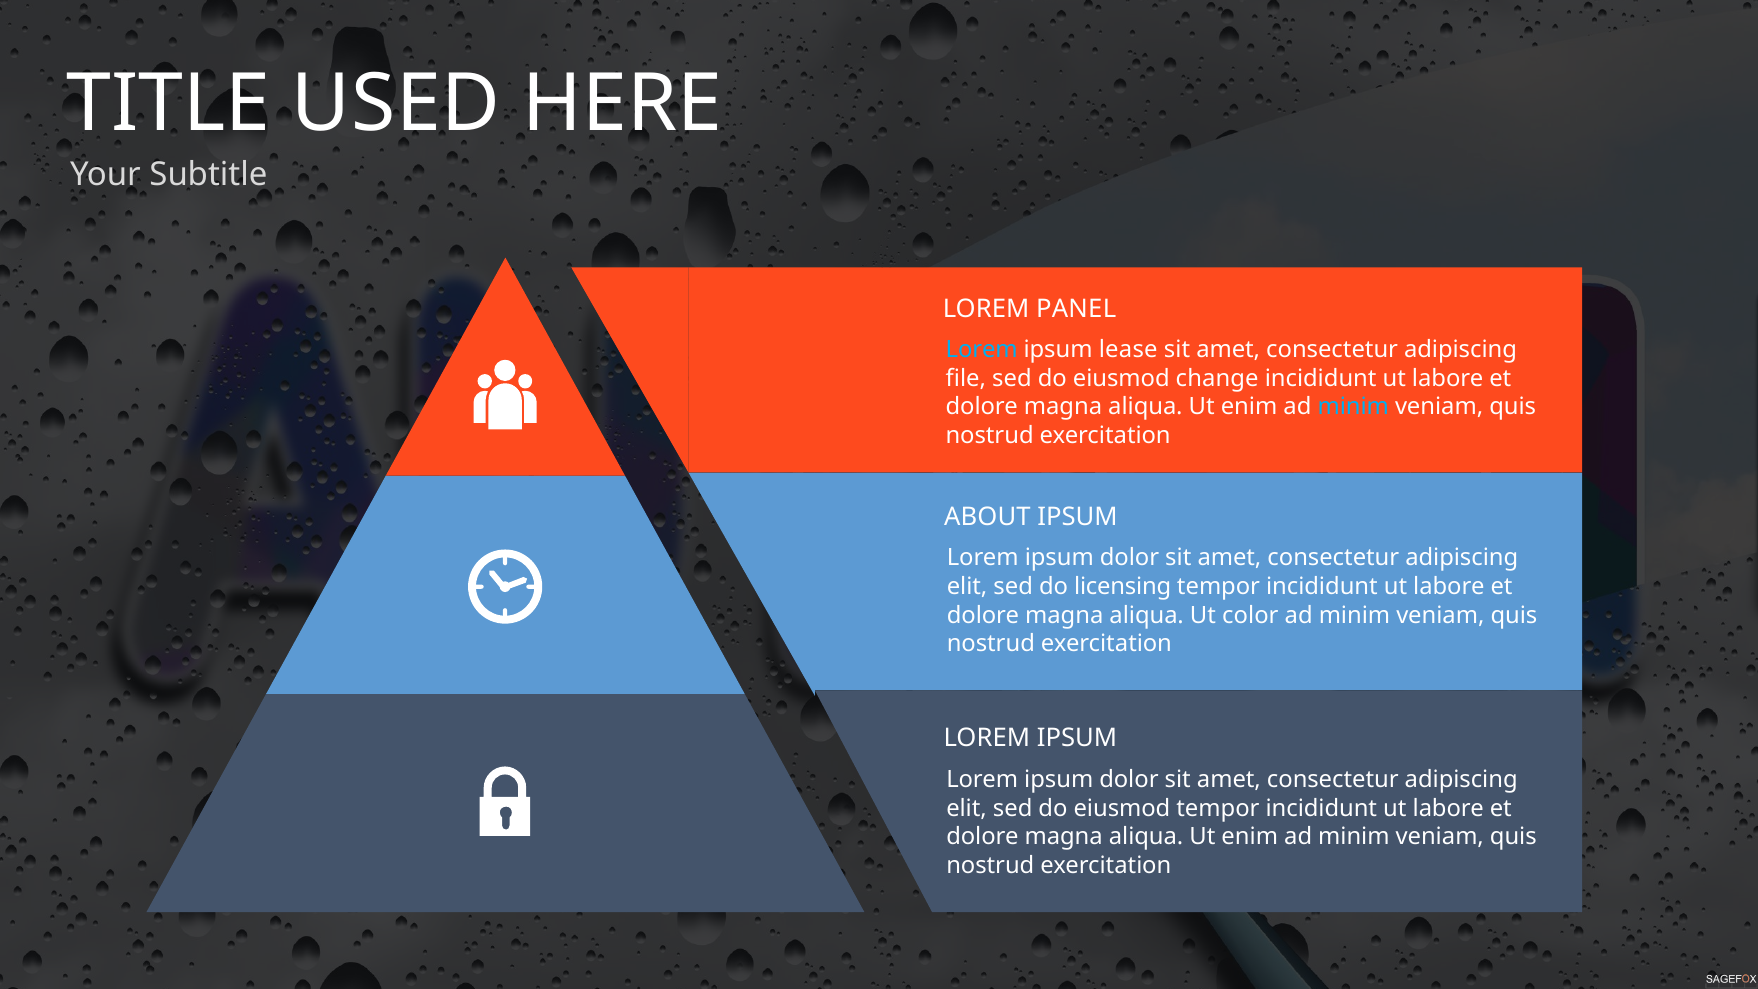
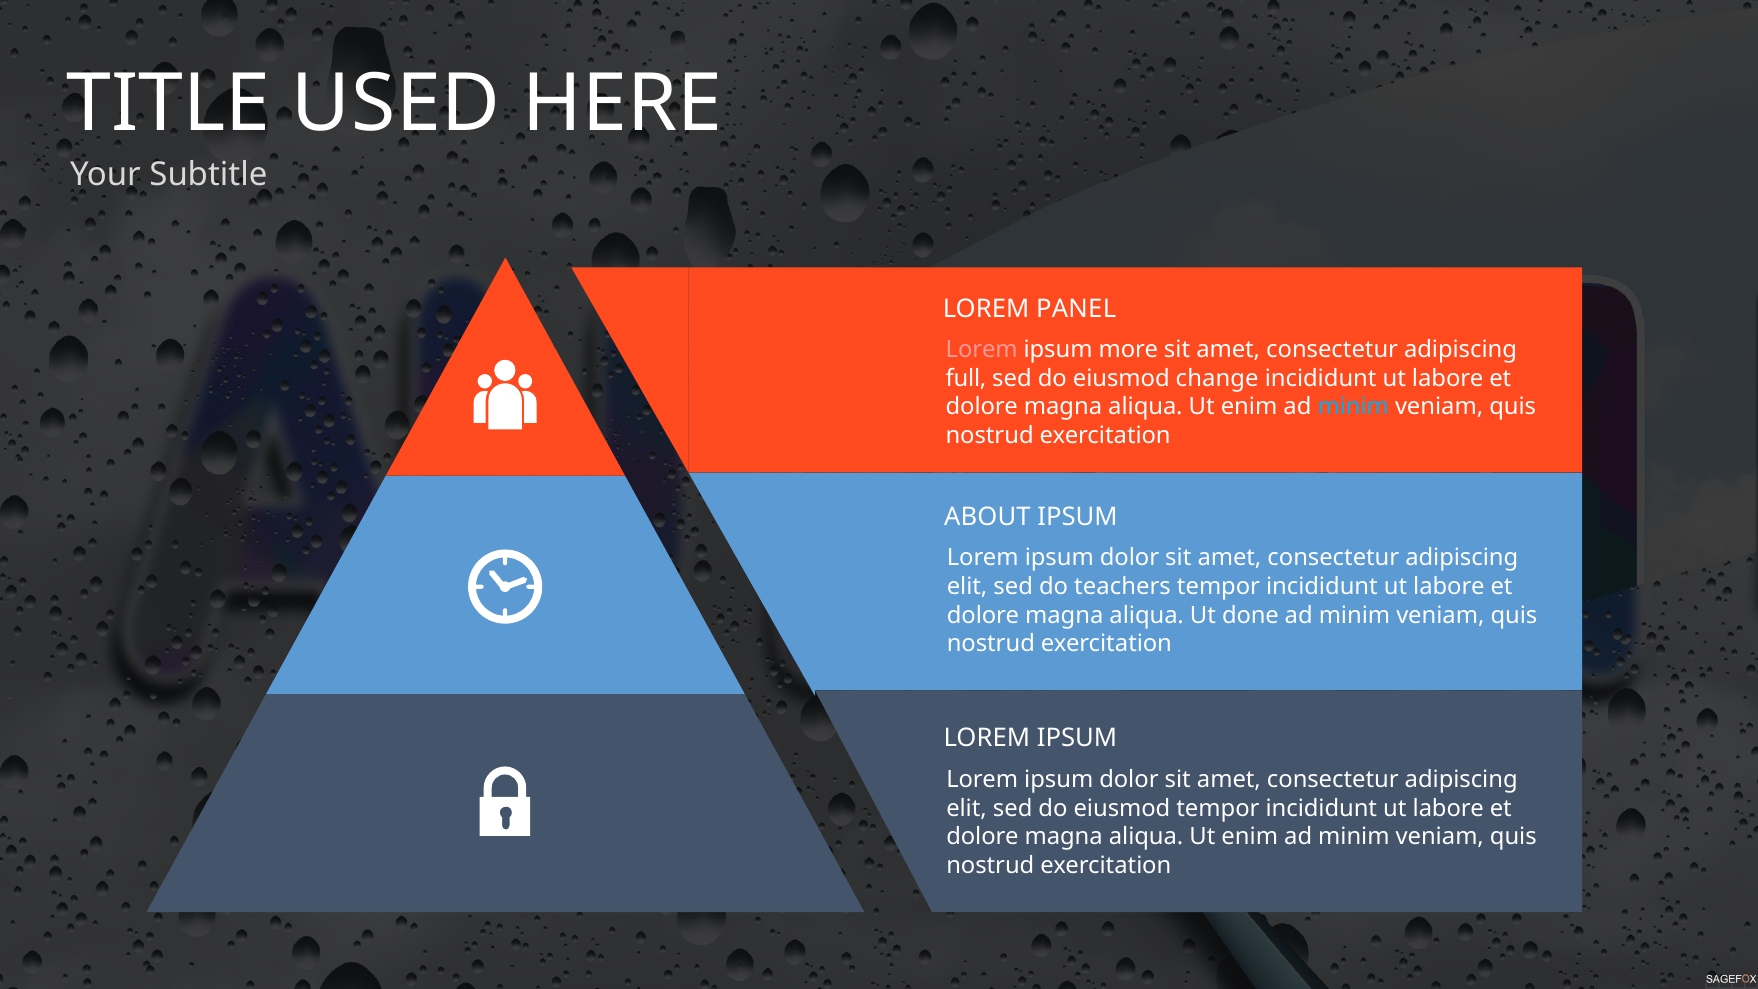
Lorem colour: light blue -> pink (982, 350)
lease: lease -> more (1128, 350)
file: file -> full (966, 378)
licensing: licensing -> teachers (1123, 587)
color: color -> done (1250, 615)
